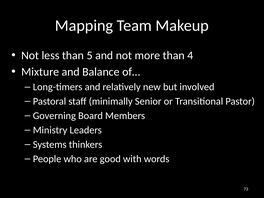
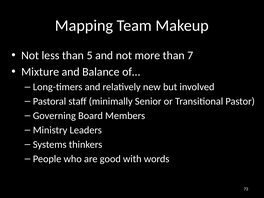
4: 4 -> 7 (190, 55)
